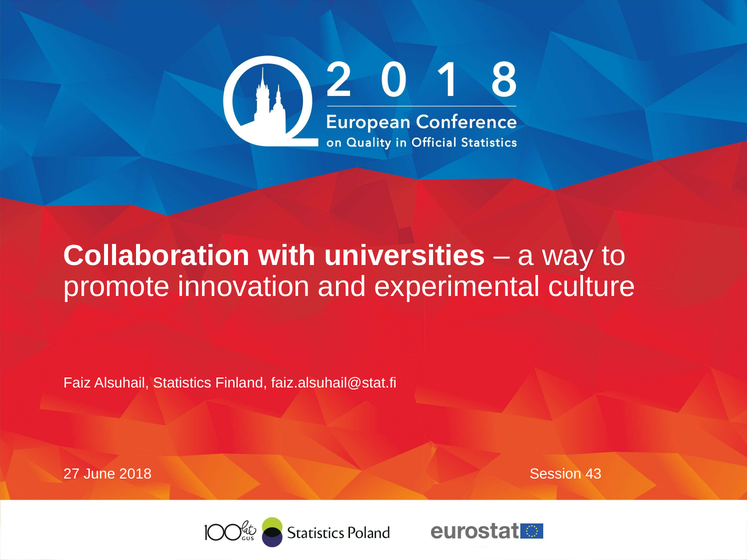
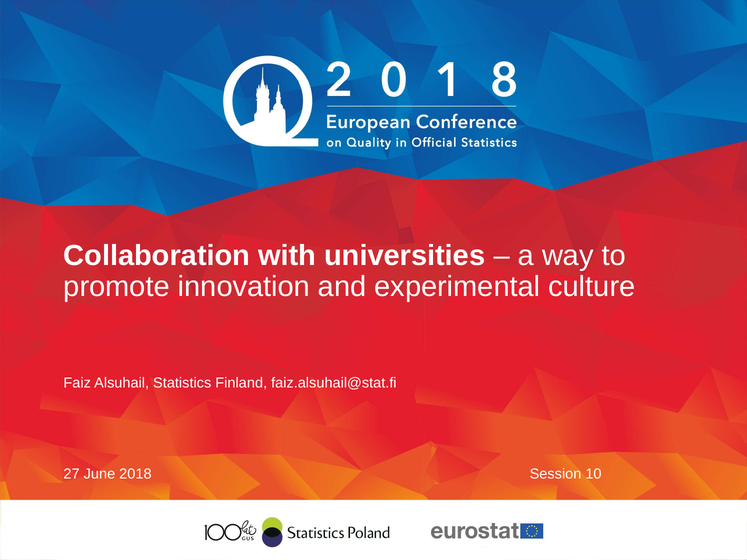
43: 43 -> 10 (593, 474)
